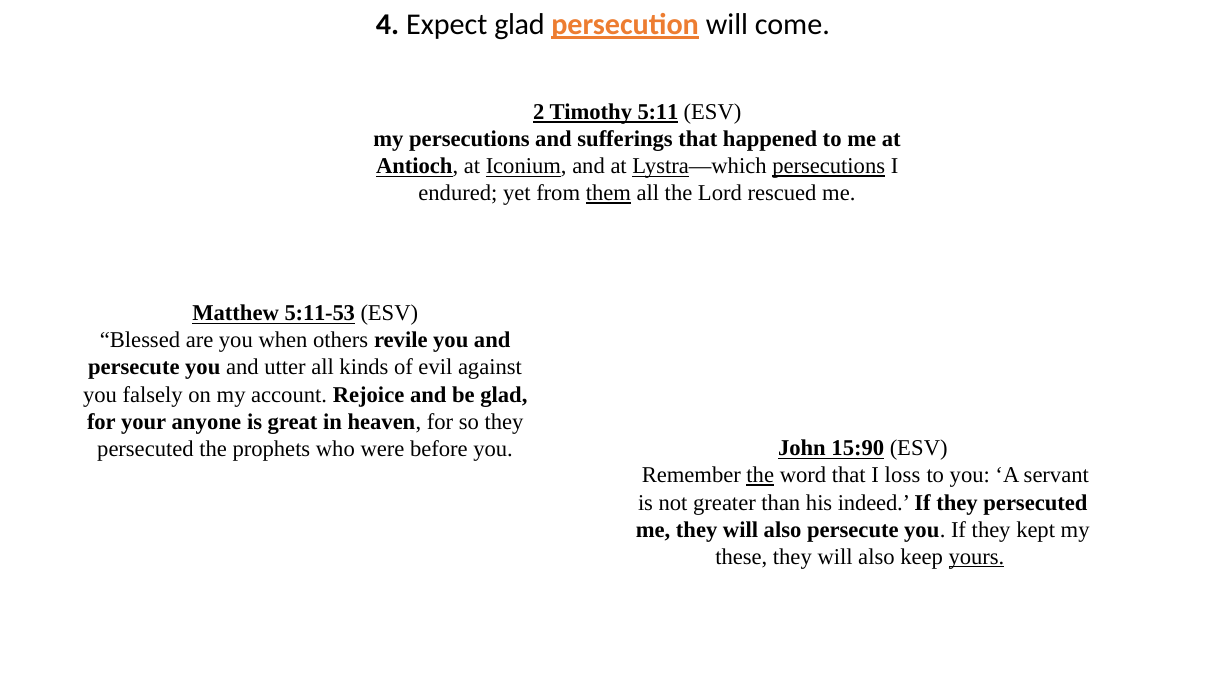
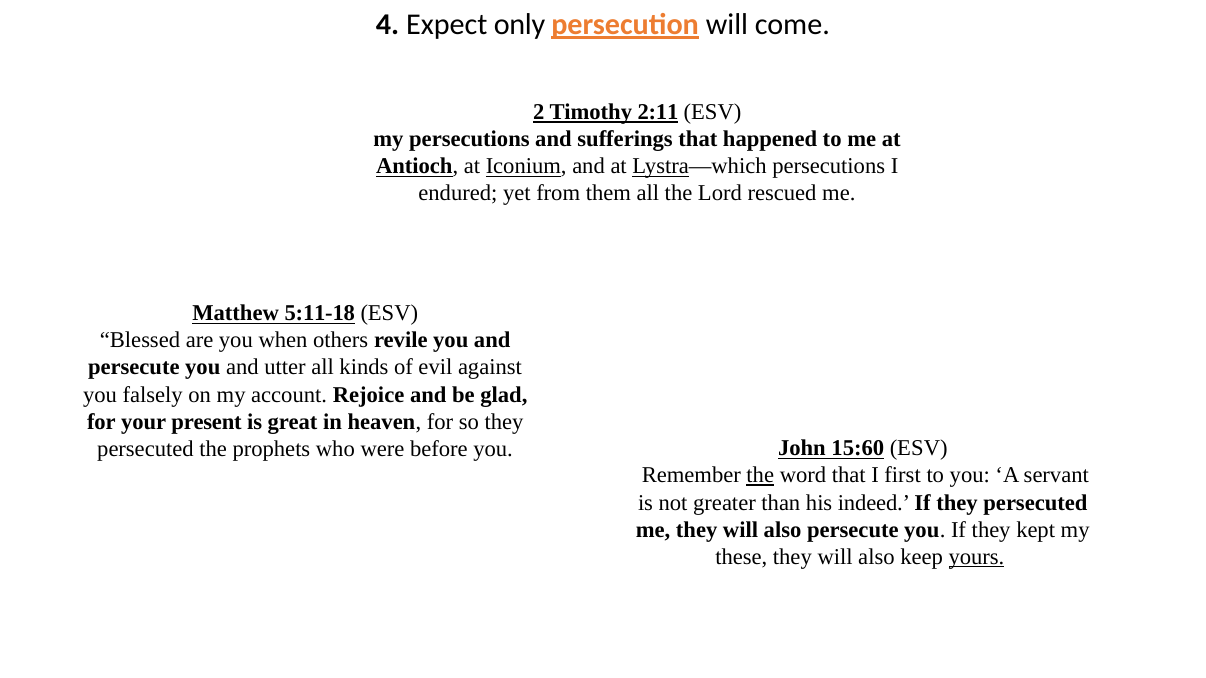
Expect glad: glad -> only (519, 25)
5:11: 5:11 -> 2:11 (658, 112)
persecutions underline: present -> none (829, 166)
them underline: present -> none (608, 194)
5:11-53: 5:11-53 -> 5:11-18 (320, 313)
anyone: anyone -> present (207, 422)
15:90: 15:90 -> 15:60 (858, 449)
loss: loss -> first (903, 476)
